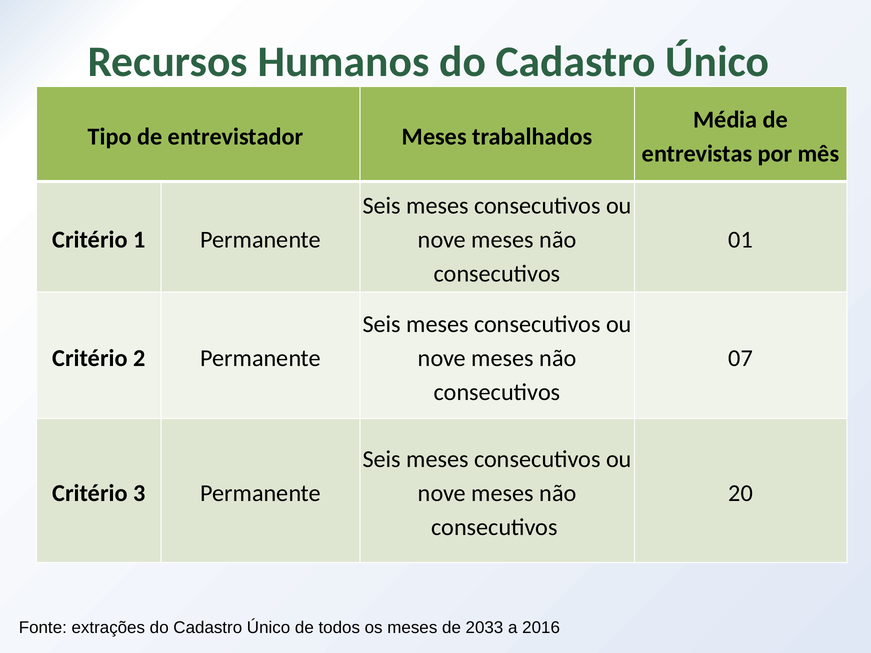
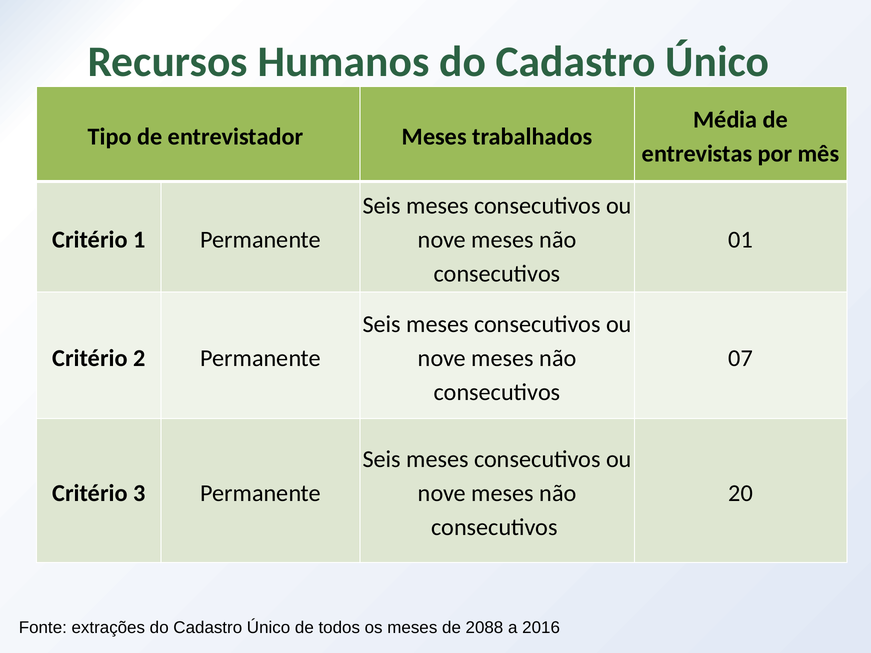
2033: 2033 -> 2088 (484, 628)
